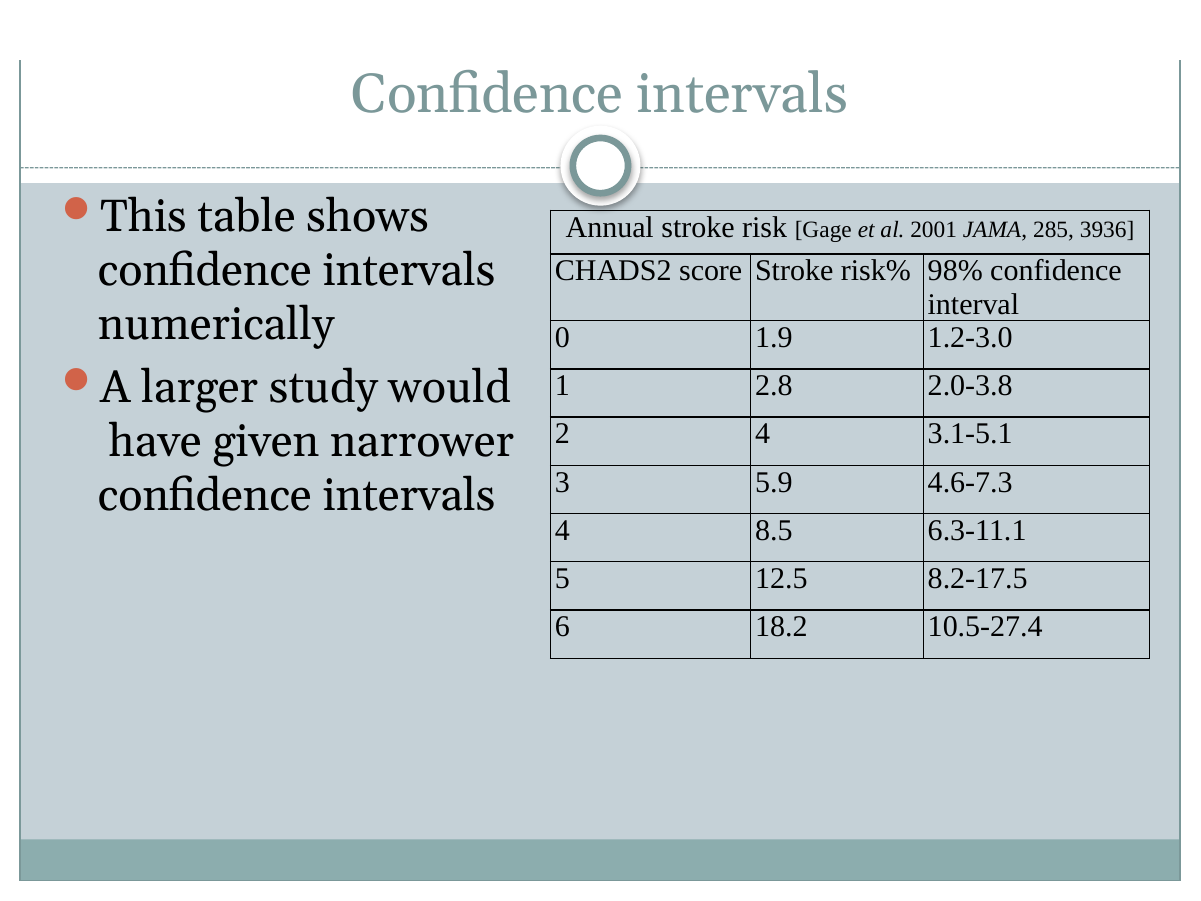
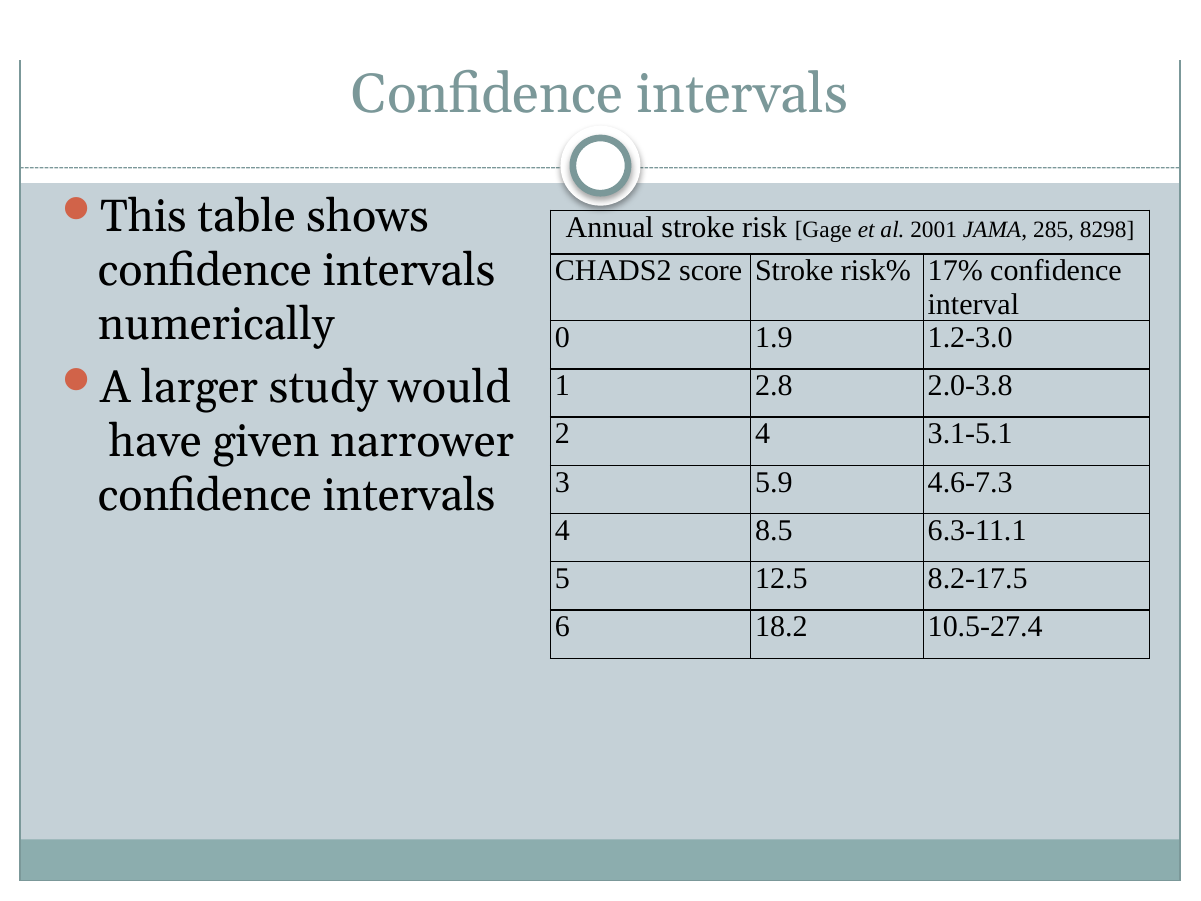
3936: 3936 -> 8298 (1107, 229)
98%: 98% -> 17% (955, 271)
